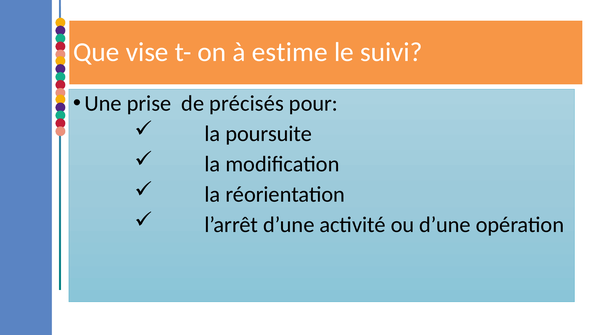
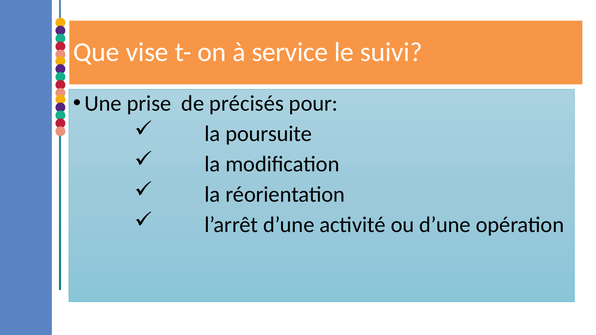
estime: estime -> service (290, 52)
